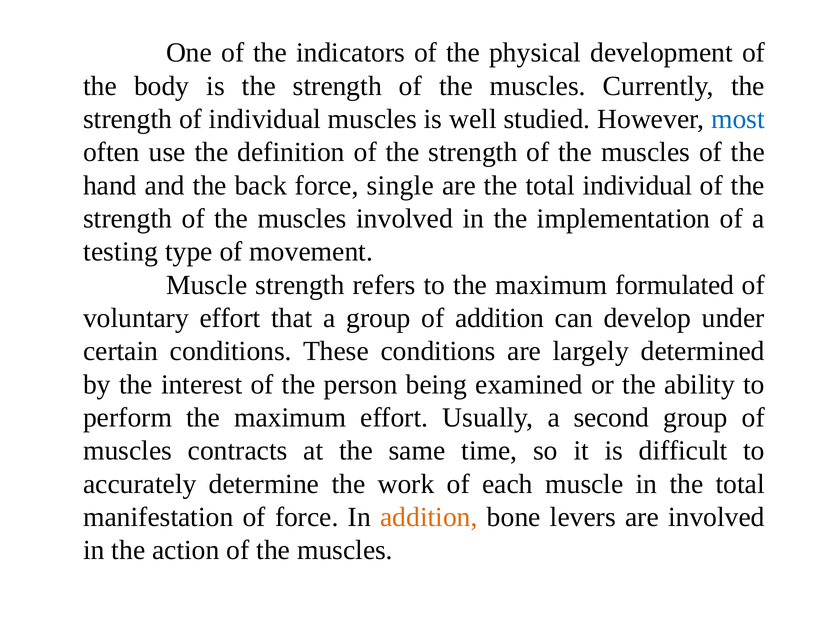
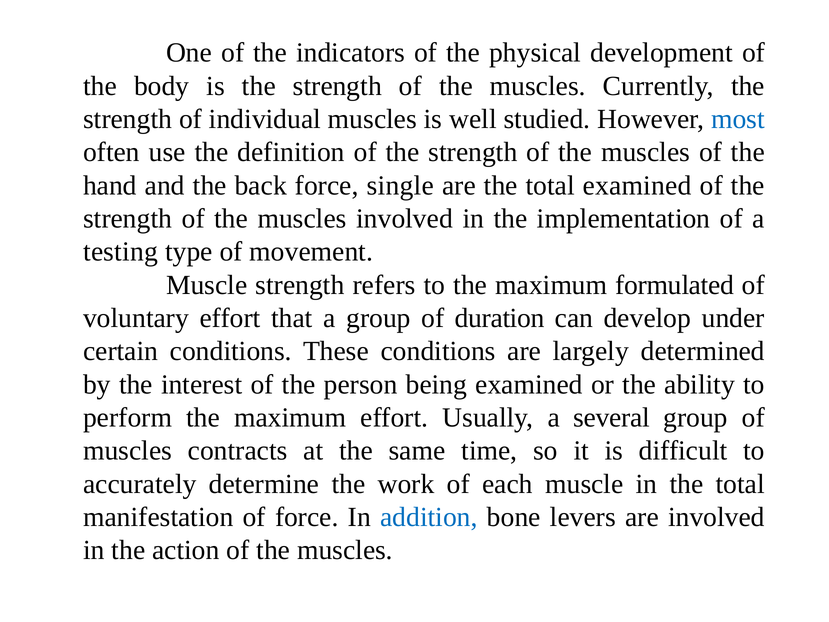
total individual: individual -> examined (637, 185)
of addition: addition -> duration (500, 318)
second: second -> several (612, 417)
addition colour: orange -> blue (429, 517)
